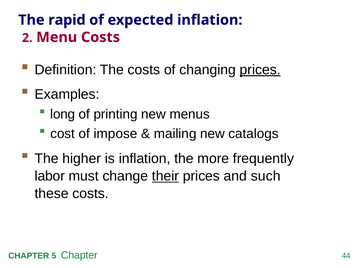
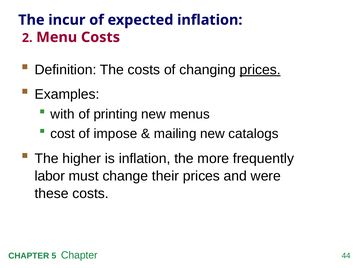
rapid: rapid -> incur (67, 20)
long: long -> with (63, 114)
their underline: present -> none (165, 176)
such: such -> were (266, 176)
